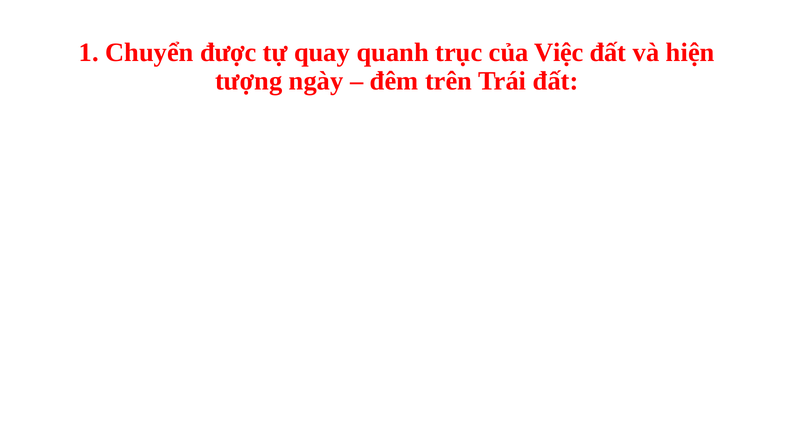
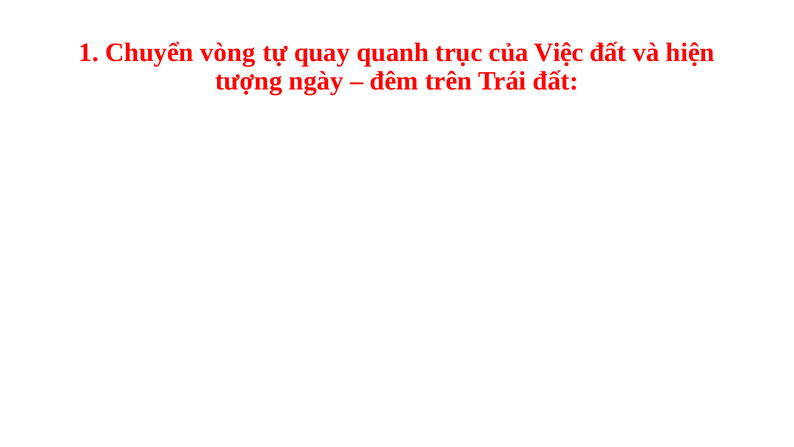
được: được -> vòng (228, 52)
